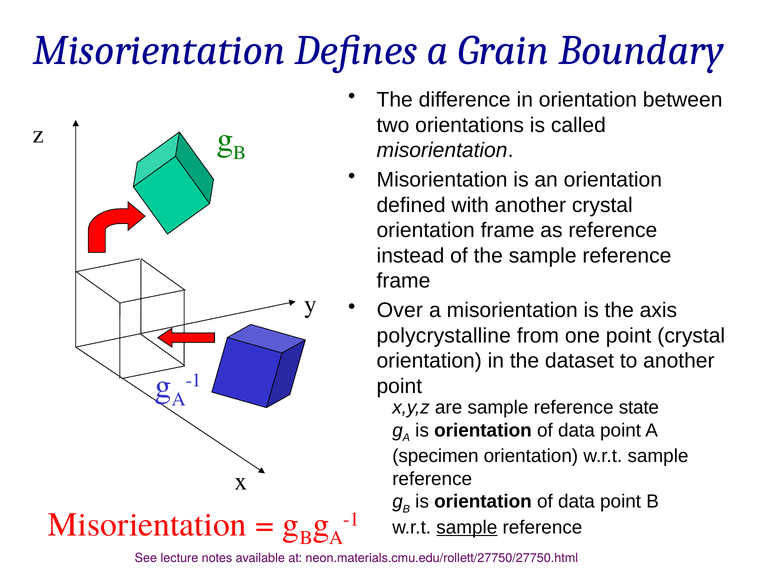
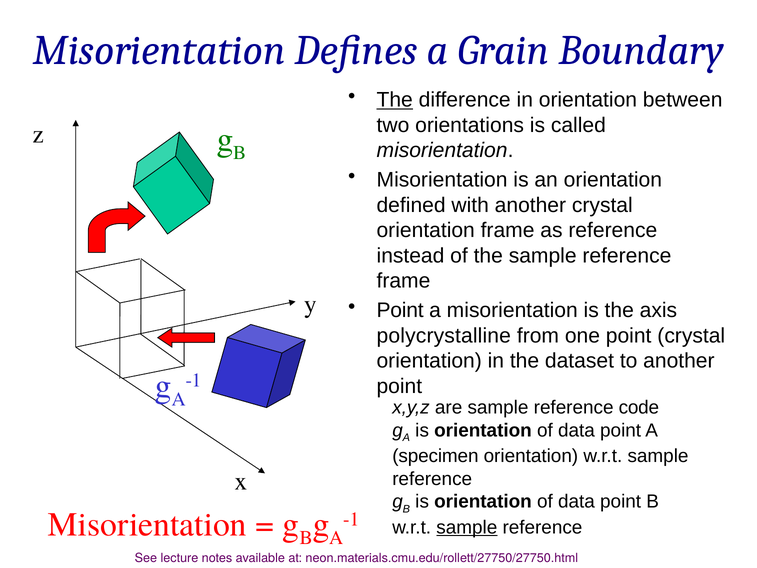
The underline: none -> present (395, 100)
Over: Over -> Point (400, 310)
state: state -> code (639, 407)
